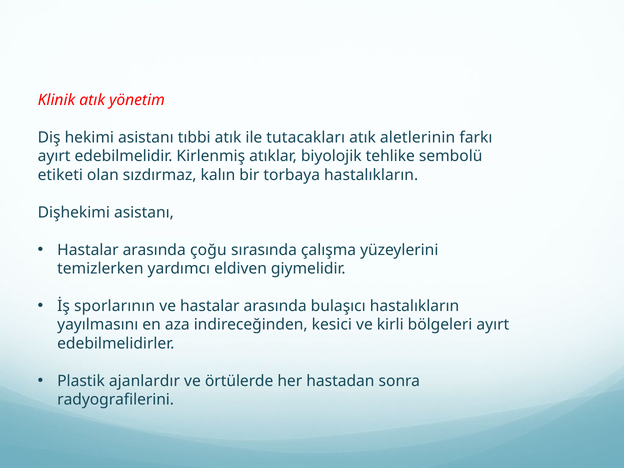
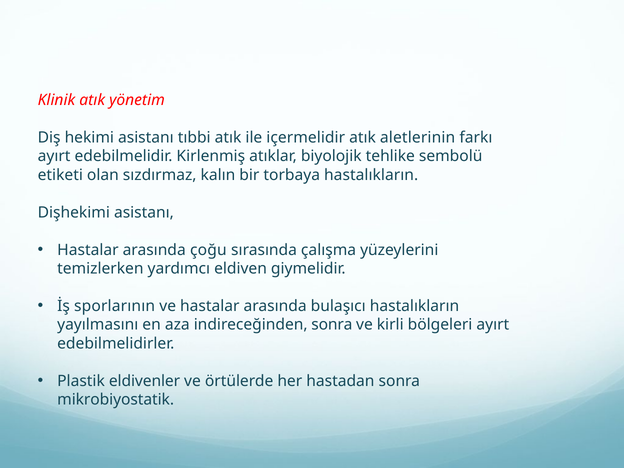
tutacakları: tutacakları -> içermelidir (306, 138)
indireceğinden kesici: kesici -> sonra (332, 325)
ajanlardır: ajanlardır -> eldivenler (145, 381)
radyografilerini: radyografilerini -> mikrobiyostatik (116, 400)
